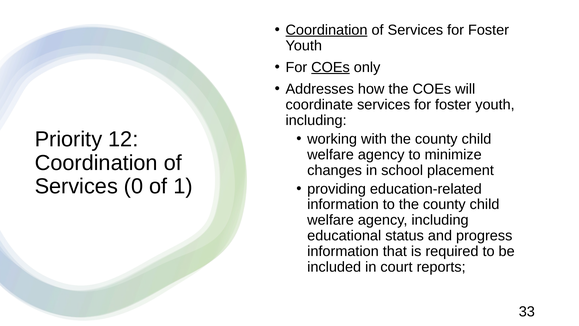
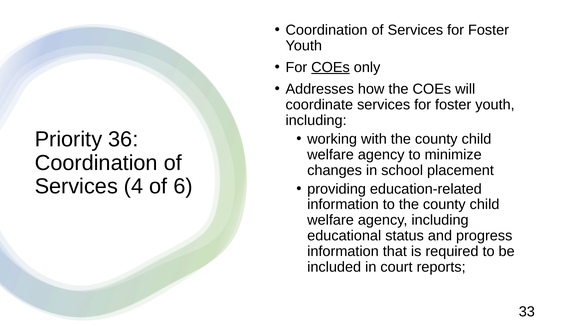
Coordination underline: present -> none (327, 30)
12: 12 -> 36 (123, 139)
0: 0 -> 4 (134, 186)
1: 1 -> 6 (183, 186)
